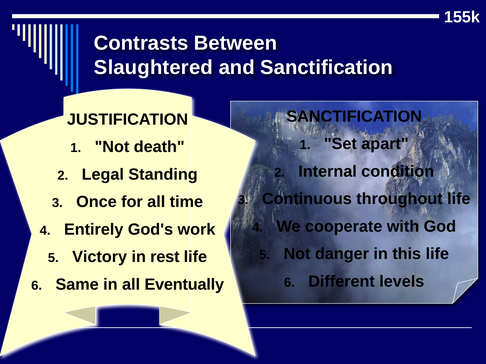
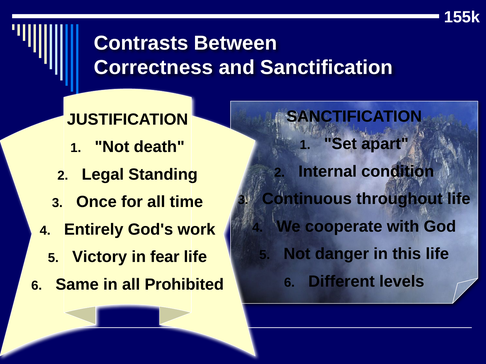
Slaughtered: Slaughtered -> Correctness (153, 68)
rest: rest -> fear (165, 257)
Eventually: Eventually -> Prohibited (184, 285)
